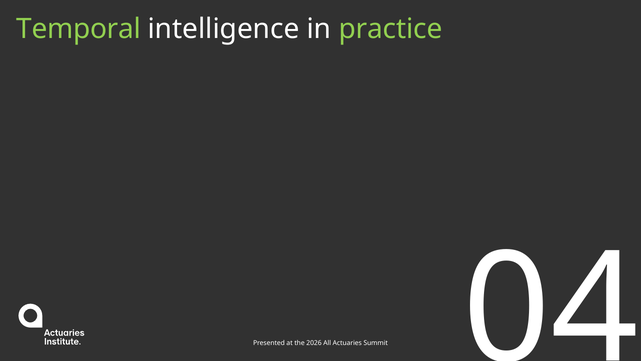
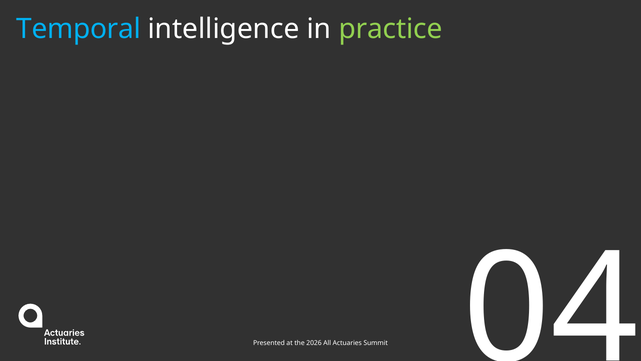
Temporal colour: light green -> light blue (79, 29)
